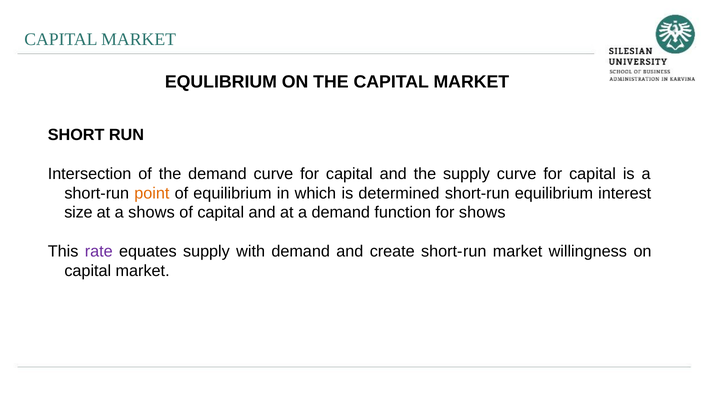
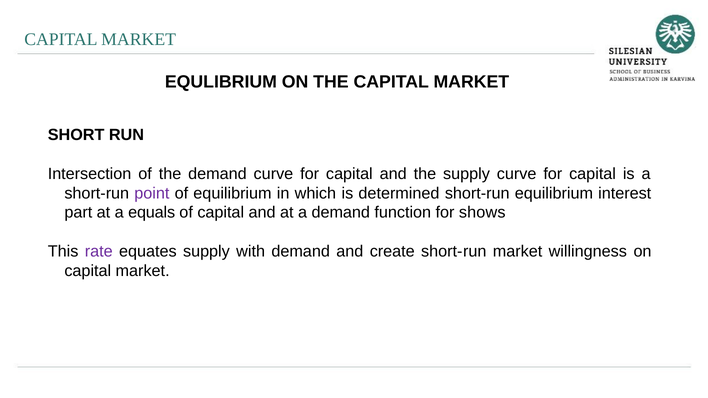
point colour: orange -> purple (152, 193)
size: size -> part (78, 213)
a shows: shows -> equals (152, 213)
